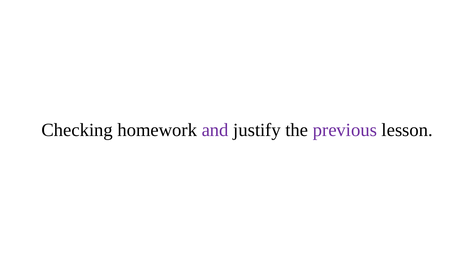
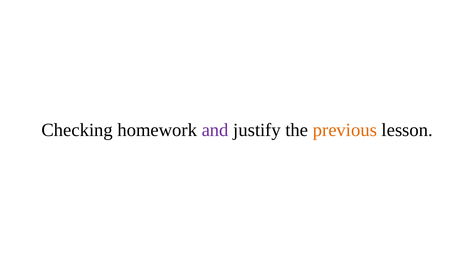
previous colour: purple -> orange (345, 130)
